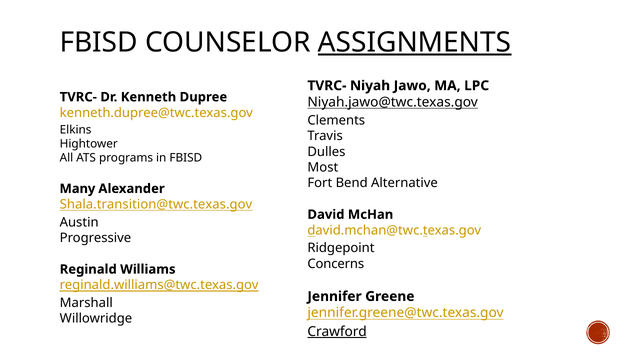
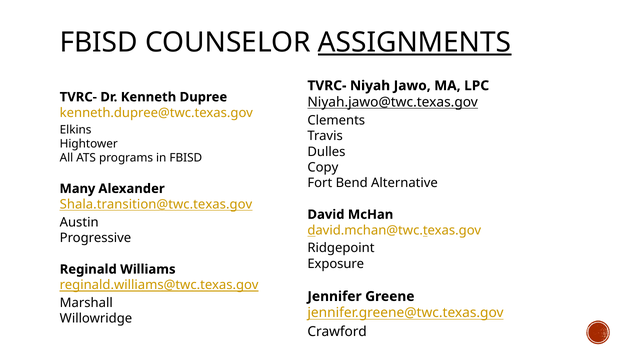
Most: Most -> Copy (323, 167)
Concerns: Concerns -> Exposure (336, 264)
Crawford underline: present -> none (337, 331)
